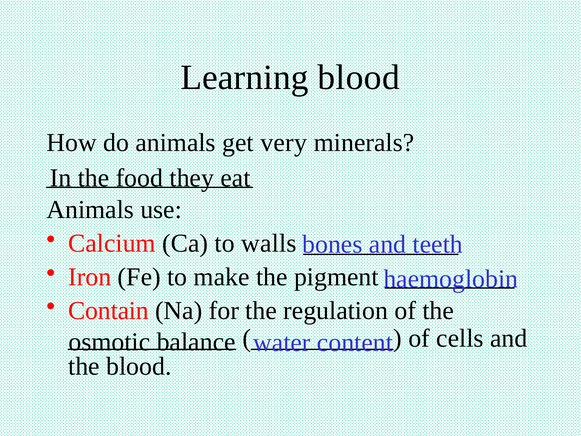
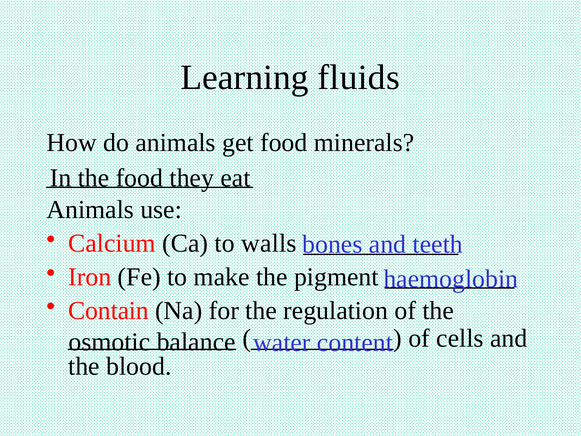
Learning blood: blood -> fluids (359, 78)
get very: very -> food (284, 143)
